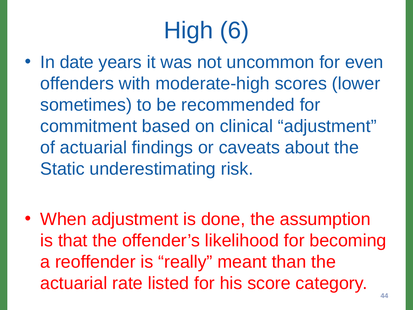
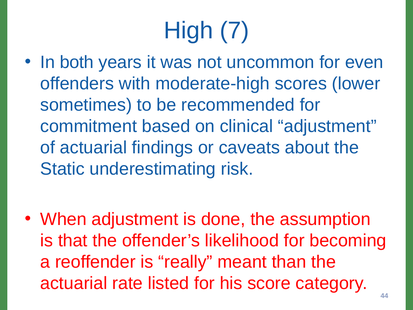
6: 6 -> 7 (235, 31)
date: date -> both (77, 62)
